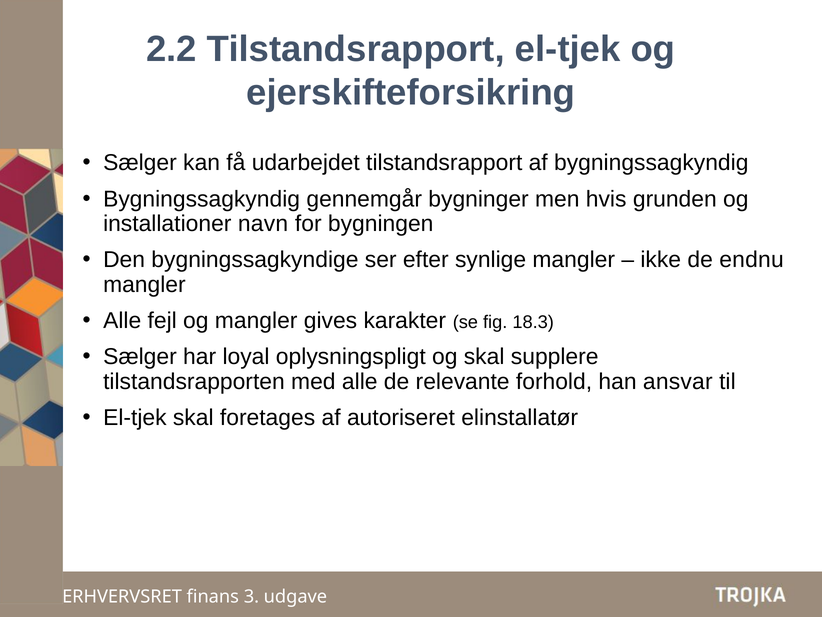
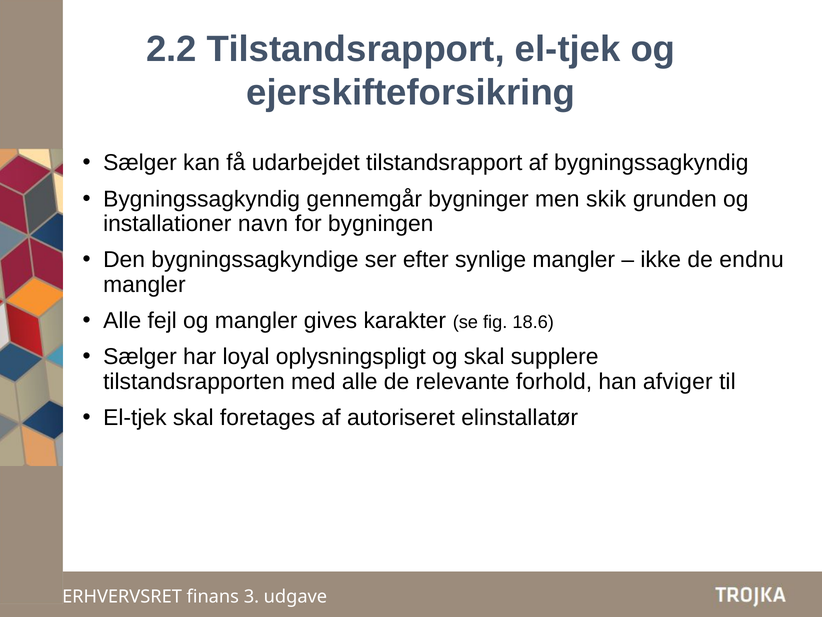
hvis: hvis -> skik (606, 199)
18.3: 18.3 -> 18.6 (533, 322)
ansvar: ansvar -> afviger (678, 381)
